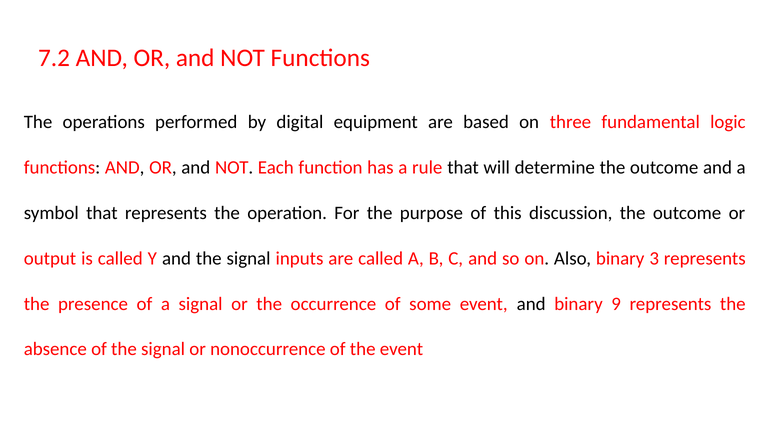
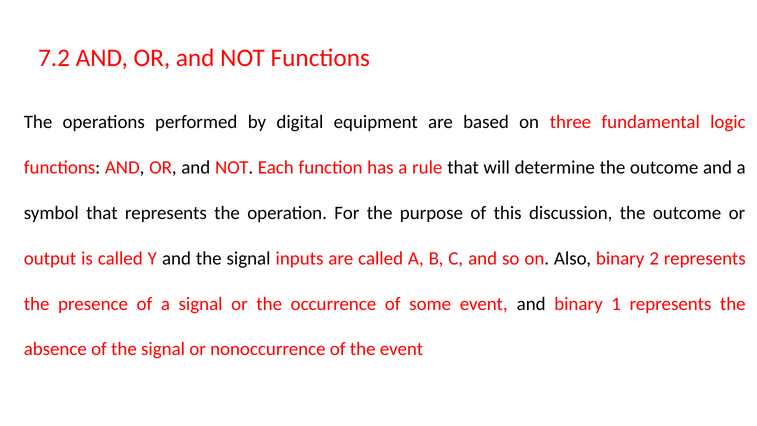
3: 3 -> 2 (654, 258)
9: 9 -> 1 (616, 304)
